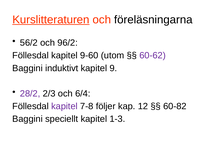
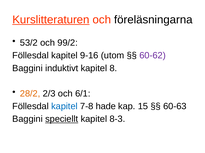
56/2: 56/2 -> 53/2 (29, 43)
96/2: 96/2 -> 99/2 (68, 43)
9-60: 9-60 -> 9-16 (89, 56)
9: 9 -> 8 (113, 69)
28/2 colour: purple -> orange (30, 94)
6/4: 6/4 -> 6/1 (83, 94)
kapitel colour: purple -> blue (64, 107)
följer: följer -> hade (106, 107)
12: 12 -> 15 (143, 107)
60-82: 60-82 -> 60-63 (175, 107)
speciellt underline: none -> present (62, 120)
1-3: 1-3 -> 8-3 (117, 120)
